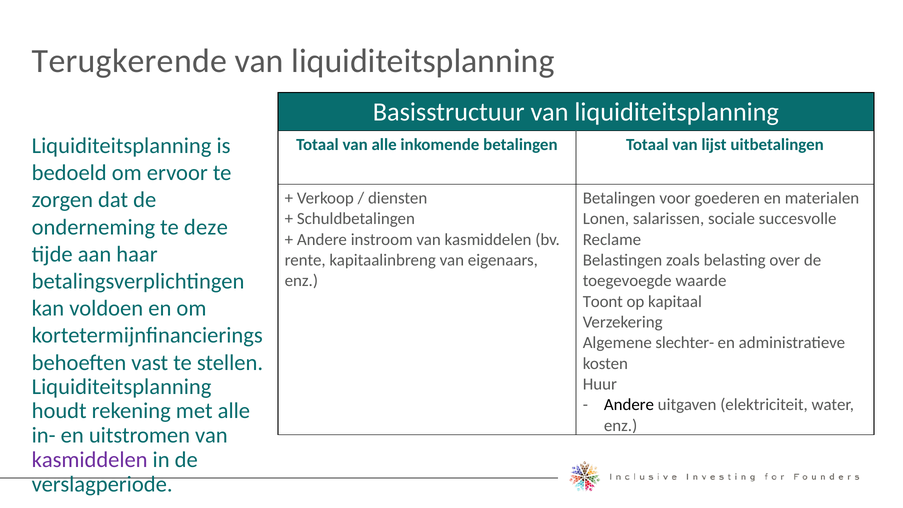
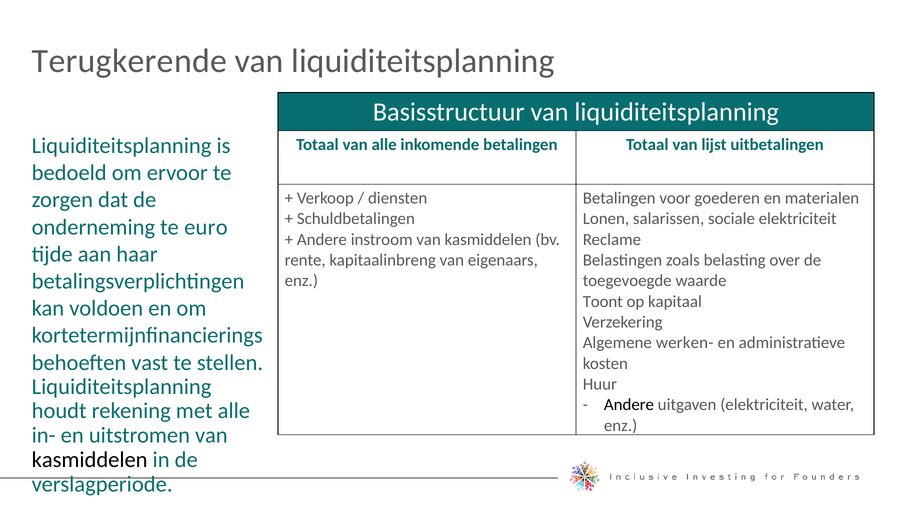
sociale succesvolle: succesvolle -> elektriciteit (798, 219)
deze: deze -> euro (206, 227)
slechter-: slechter- -> werken- (685, 343)
kasmiddelen colour: purple -> black (90, 460)
